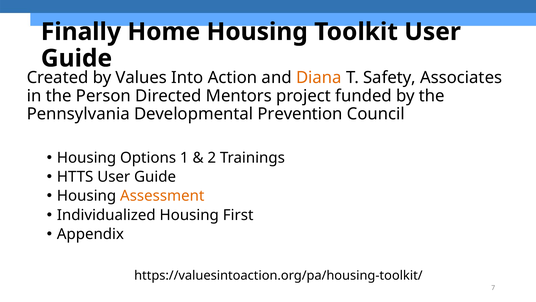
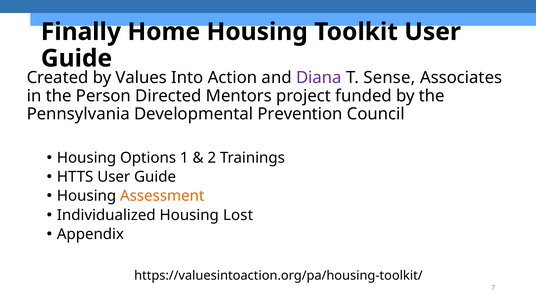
Diana colour: orange -> purple (319, 78)
Safety: Safety -> Sense (389, 78)
First: First -> Lost (238, 215)
